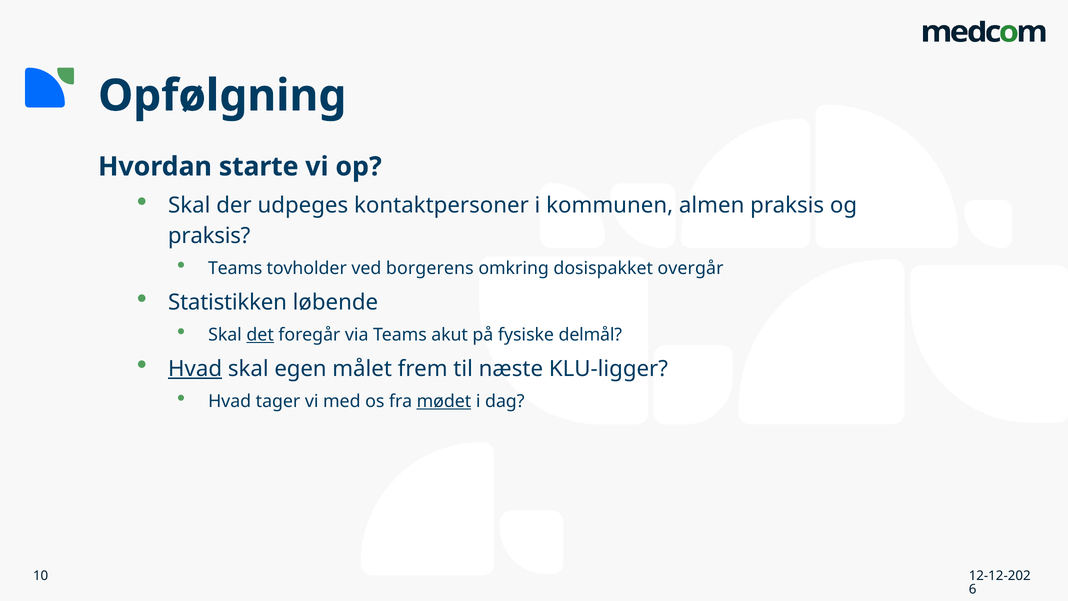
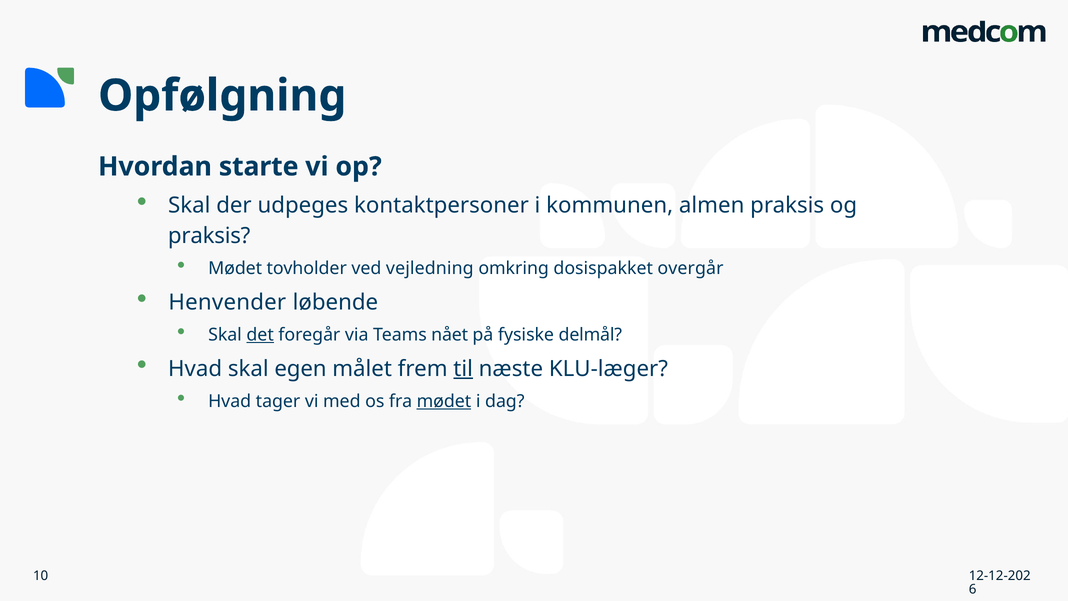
Teams: Teams -> Mødet (235, 268)
borgerens: borgerens -> vejledning (430, 268)
Statistikken: Statistikken -> Henvender (227, 302)
akut: akut -> nået (450, 335)
Hvad underline: present -> none (195, 369)
til underline: none -> present (463, 369)
KLU-ligger: KLU-ligger -> KLU-læger (608, 369)
